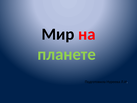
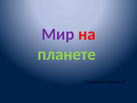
Мир colour: black -> purple (58, 34)
